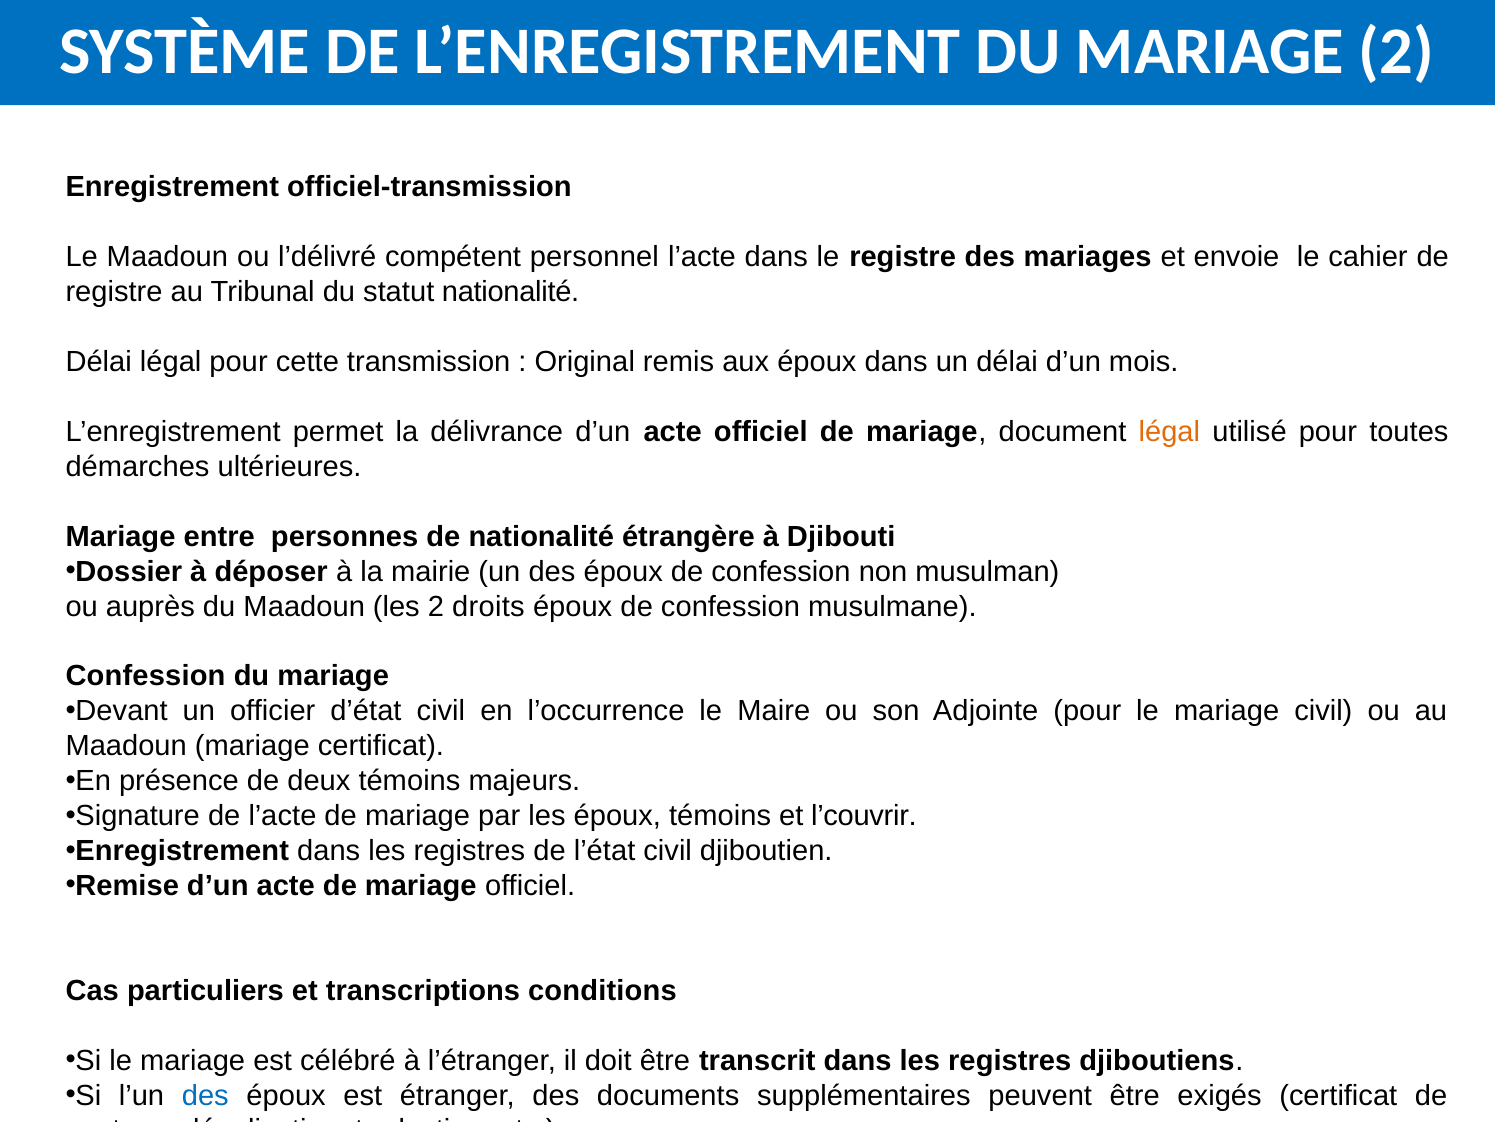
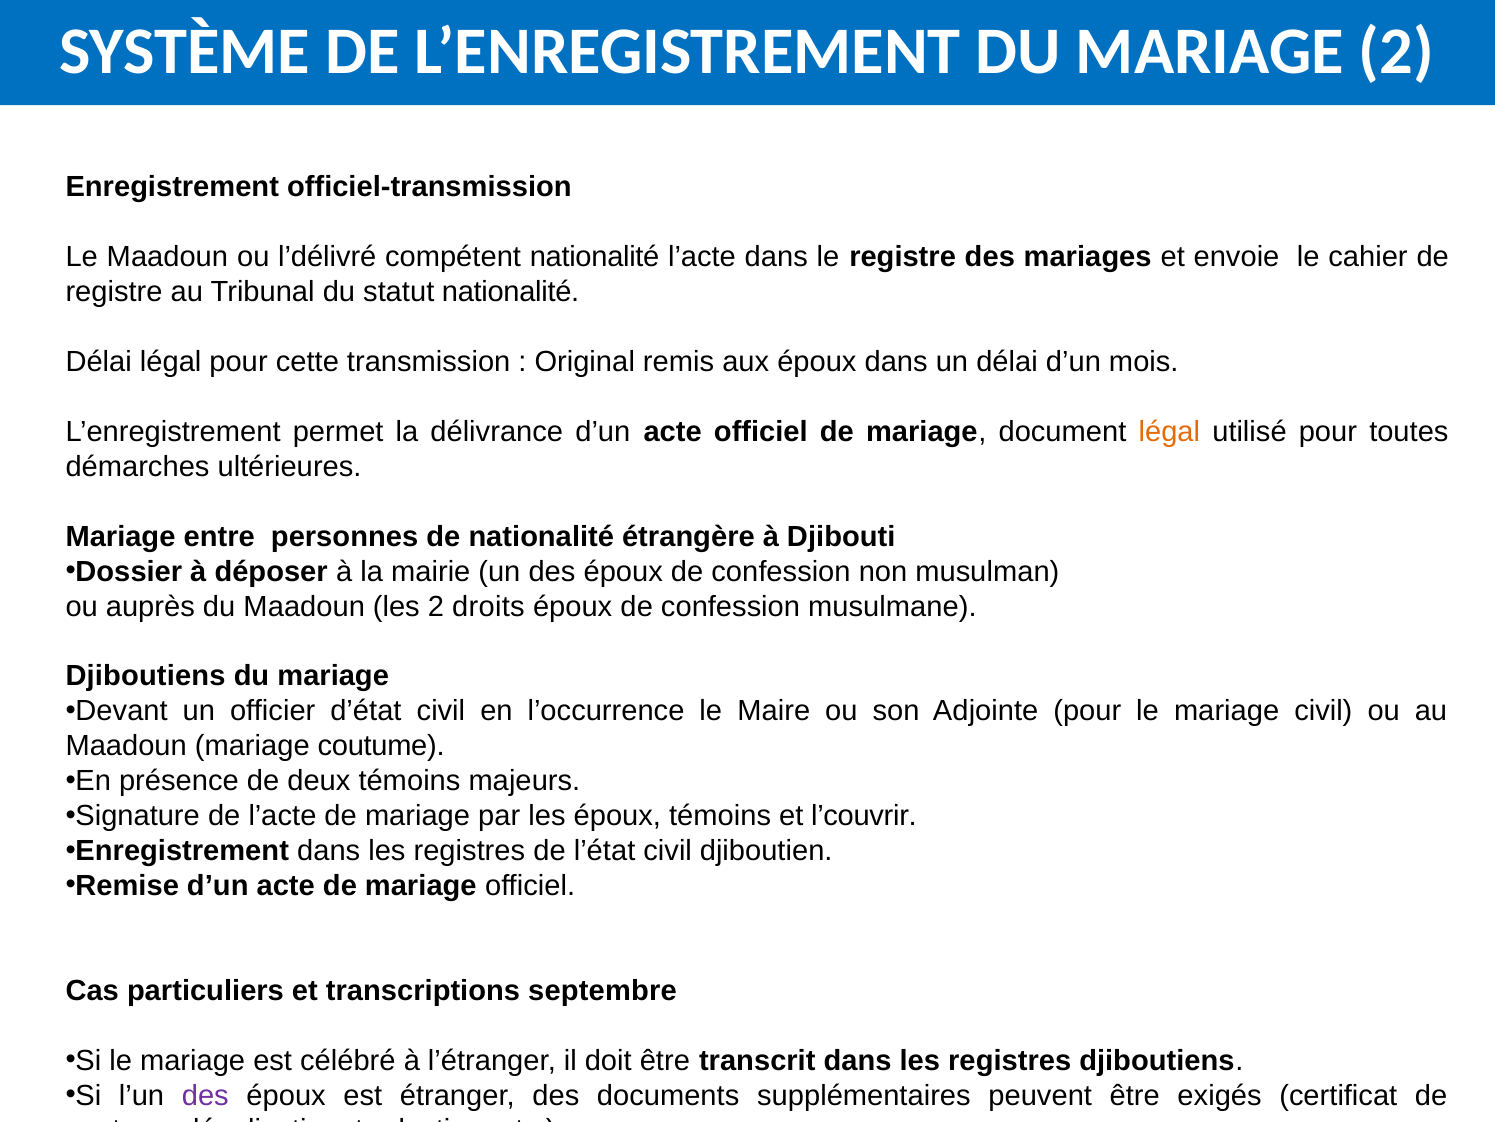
compétent personnel: personnel -> nationalité (595, 257)
Confession: Confession -> Djiboutiens (146, 676)
mariage certificat: certificat -> coutume (381, 746)
conditions: conditions -> septembre (602, 990)
des colour: blue -> purple (205, 1095)
